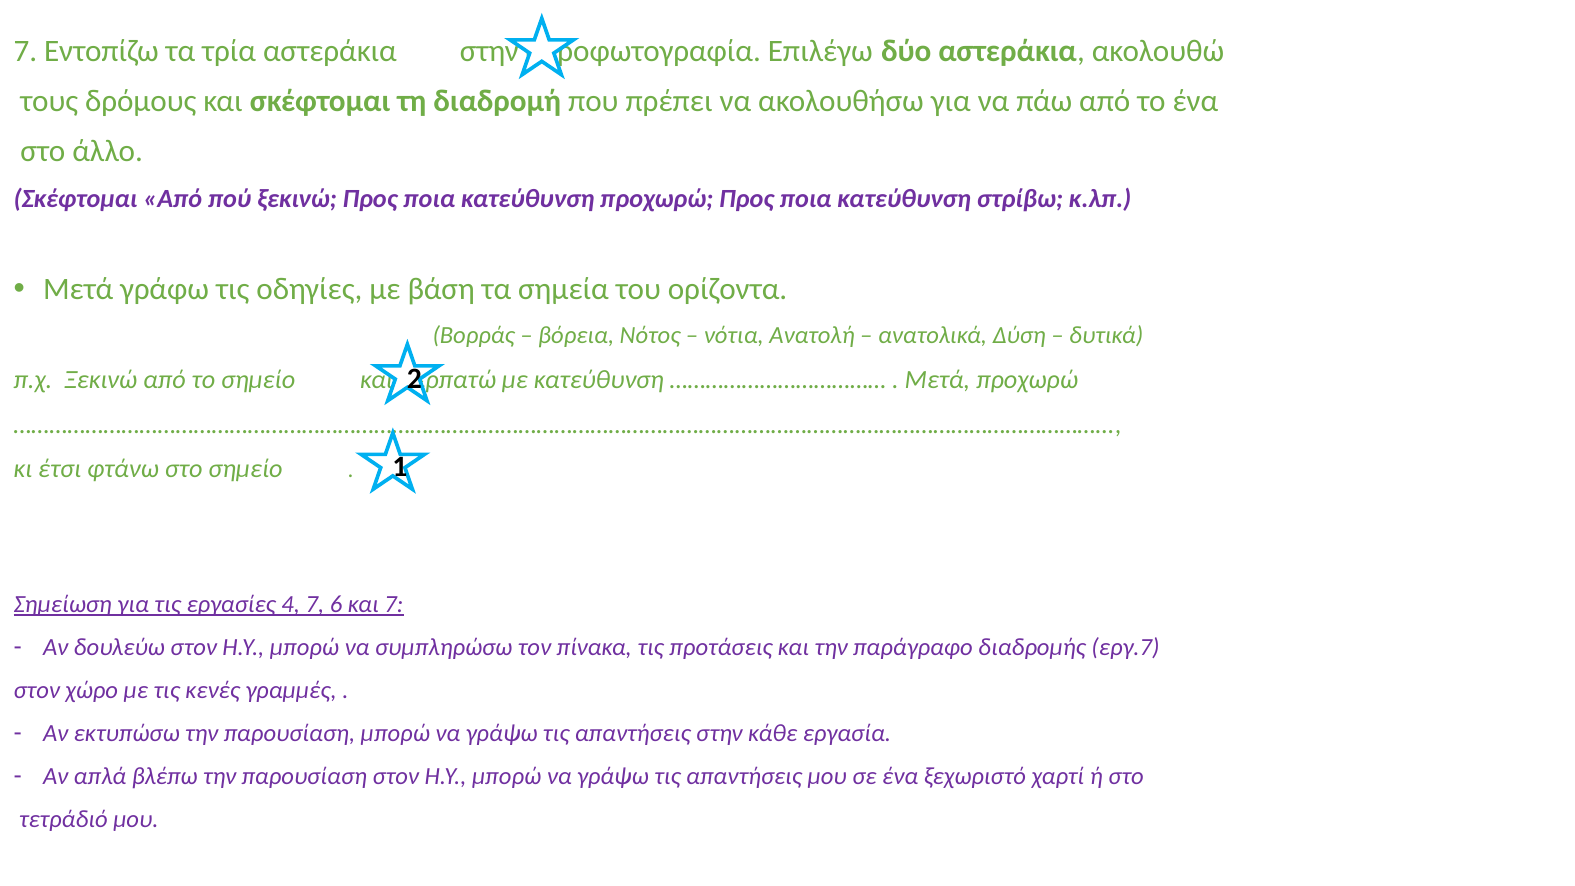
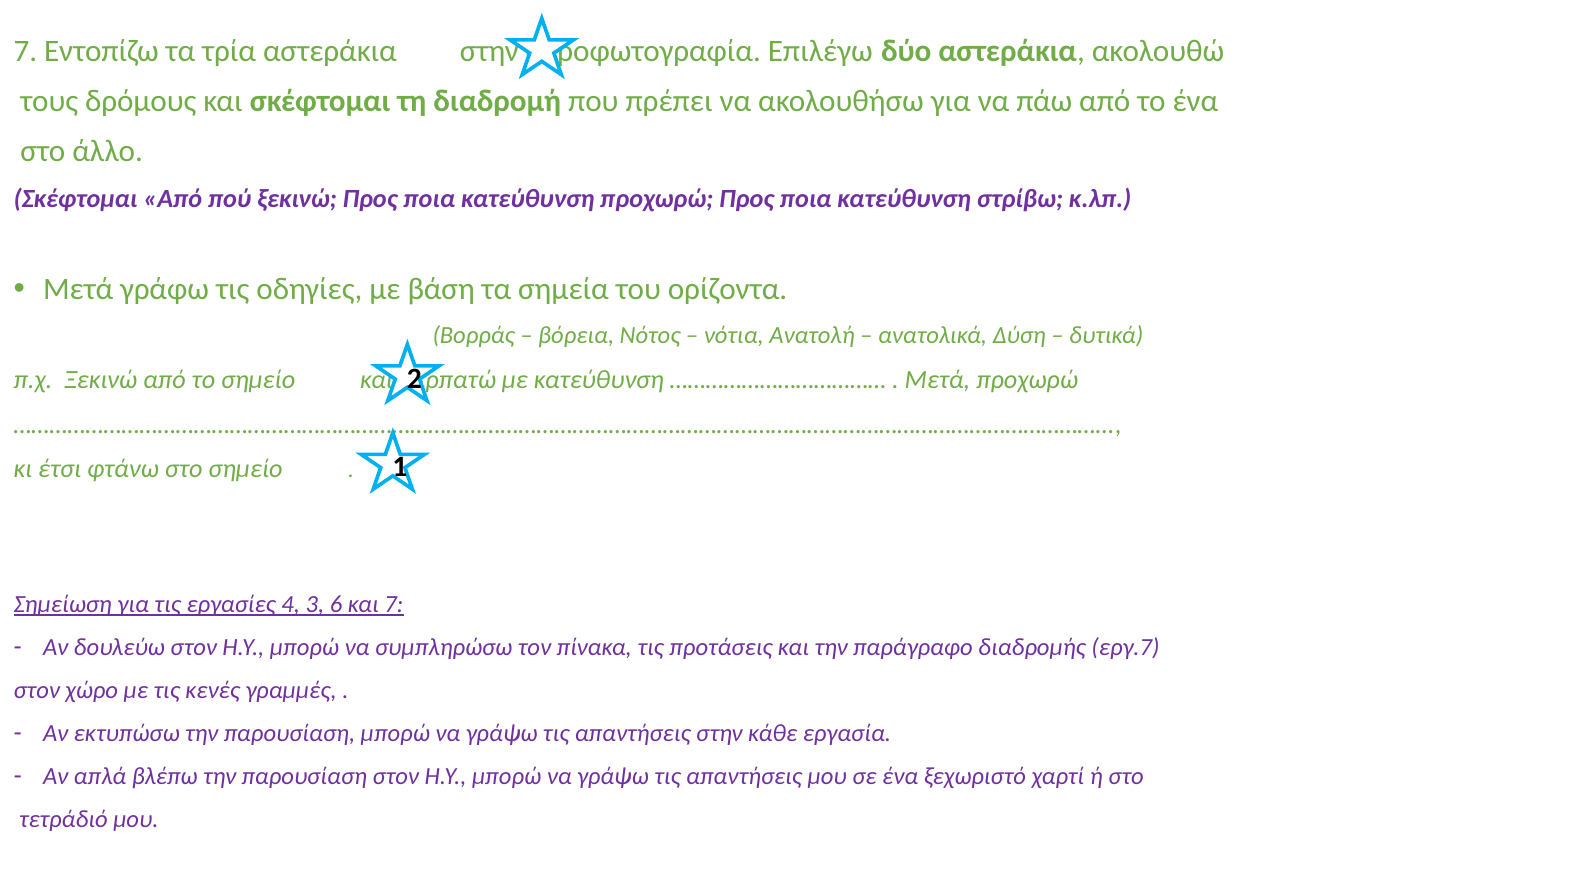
4 7: 7 -> 3 (315, 604)
